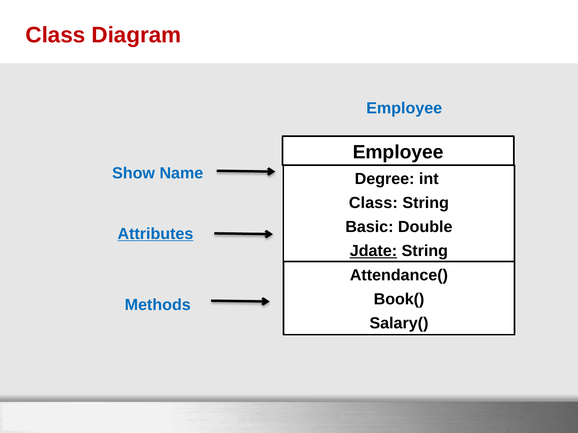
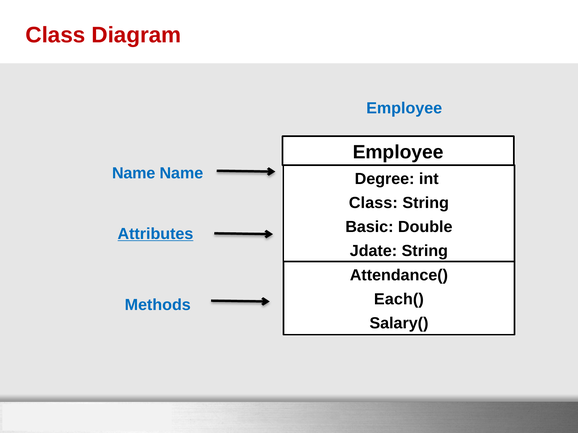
Show: Show -> Name (134, 173)
Jdate underline: present -> none (373, 251)
Book(: Book( -> Each( (399, 300)
